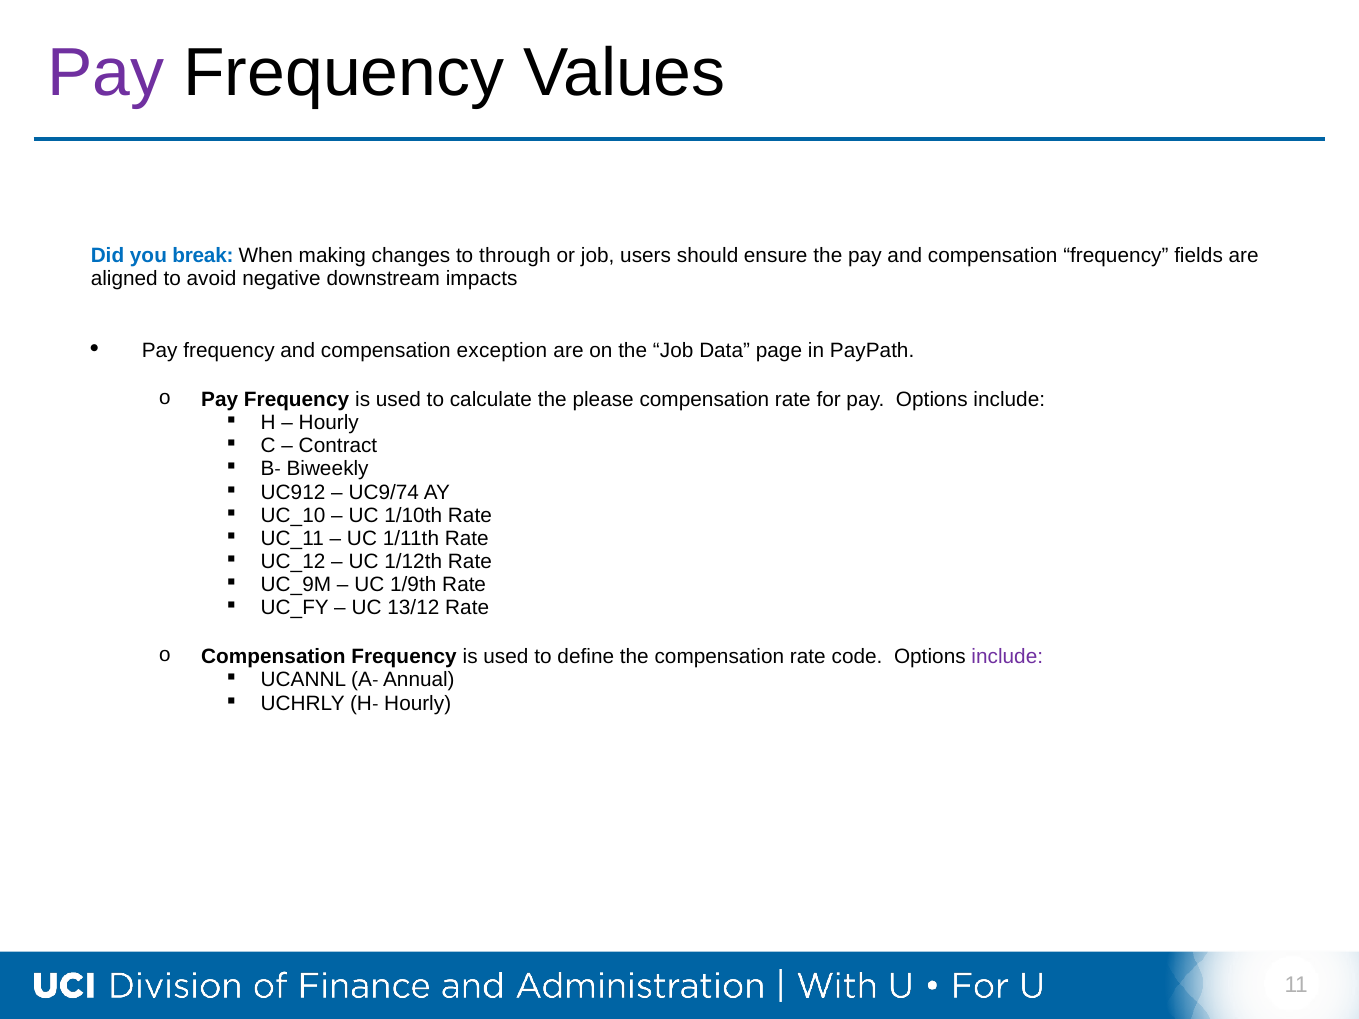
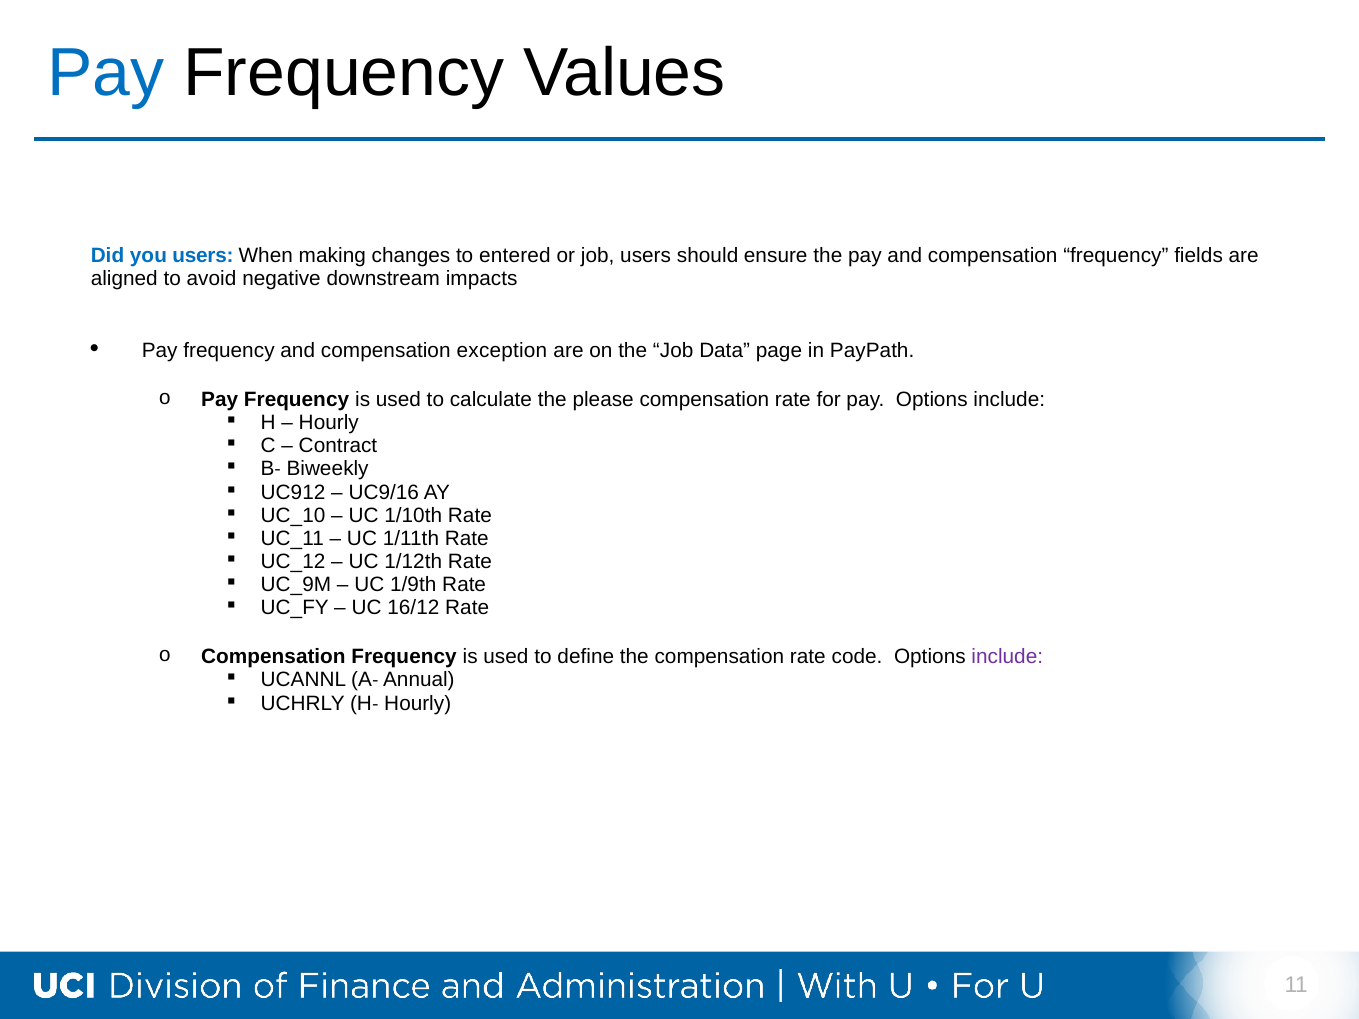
Pay colour: purple -> blue (106, 73)
you break: break -> users (203, 256)
through: through -> entered (515, 256)
UC9/74: UC9/74 -> UC9/16 (384, 493)
13/12: 13/12 -> 16/12 (413, 608)
